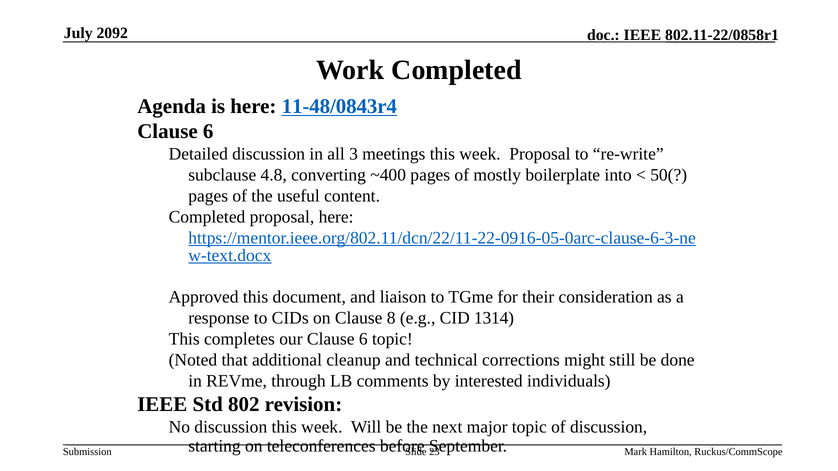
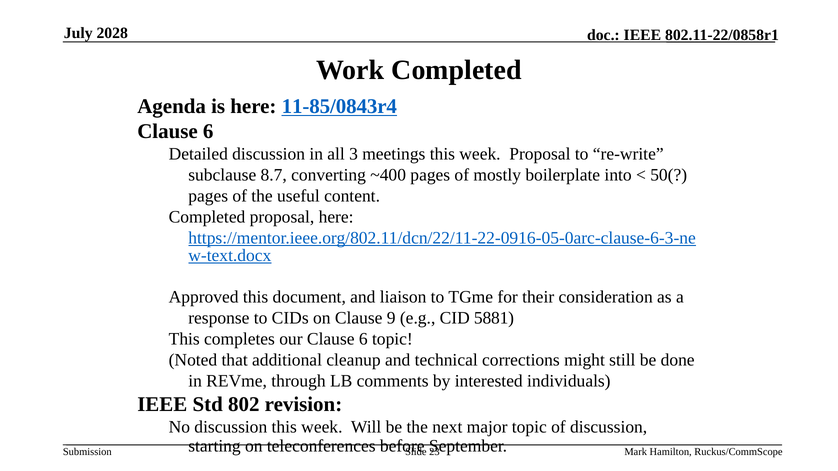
2092: 2092 -> 2028 (112, 33)
11-48/0843r4: 11-48/0843r4 -> 11-85/0843r4 (339, 106)
4.8: 4.8 -> 8.7 (274, 175)
8: 8 -> 9 (391, 318)
1314: 1314 -> 5881 (494, 318)
